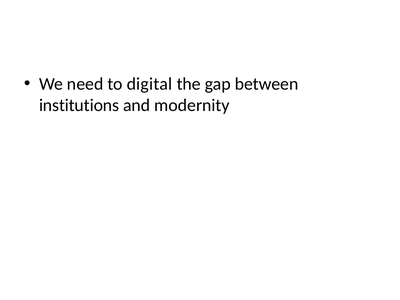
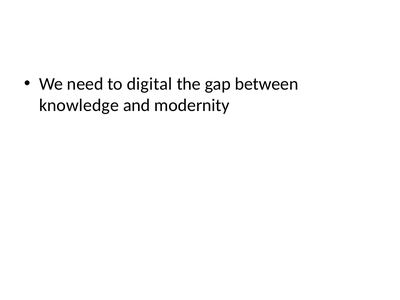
institutions: institutions -> knowledge (79, 105)
